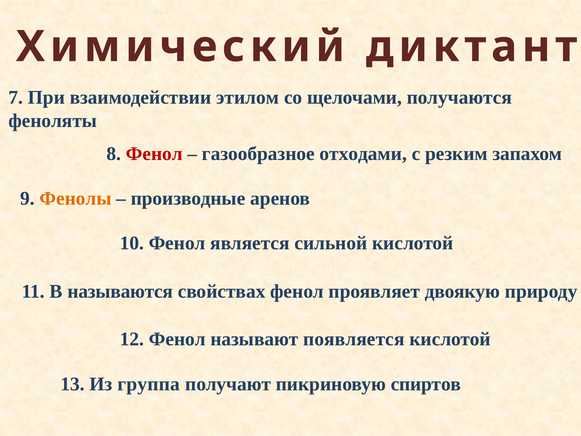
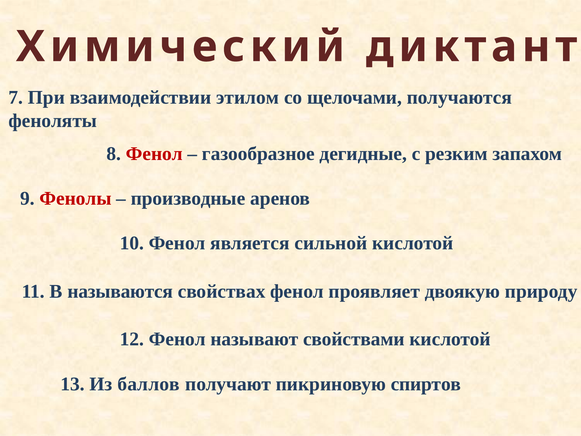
отходами: отходами -> дегидные (363, 154)
Фенолы colour: orange -> red (76, 198)
появляется: появляется -> свойствами (354, 339)
группа: группа -> баллов (149, 384)
